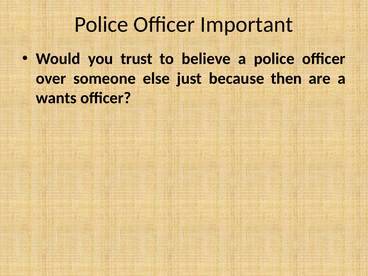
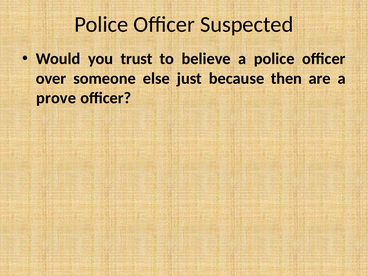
Important: Important -> Suspected (247, 25)
wants: wants -> prove (56, 98)
